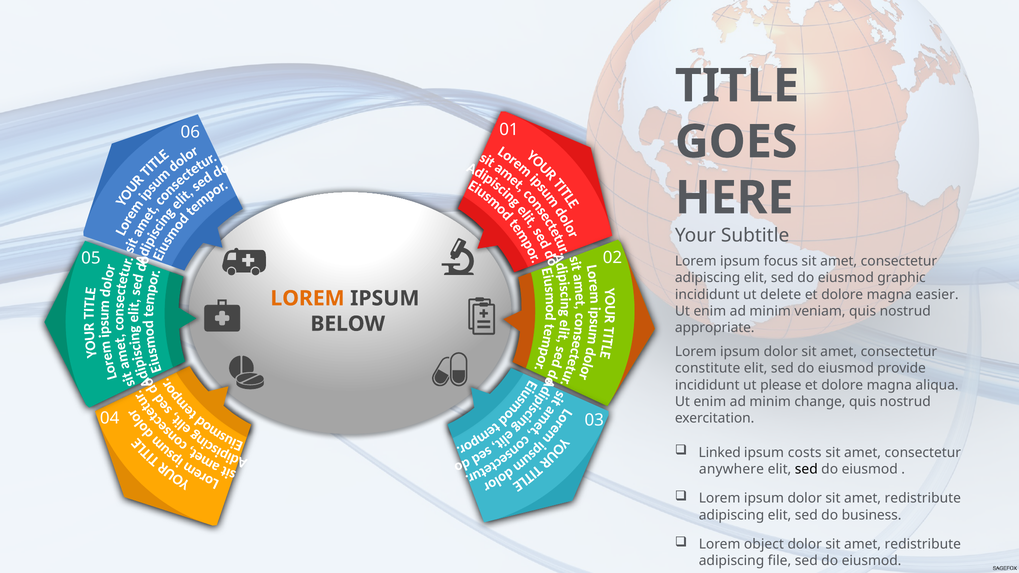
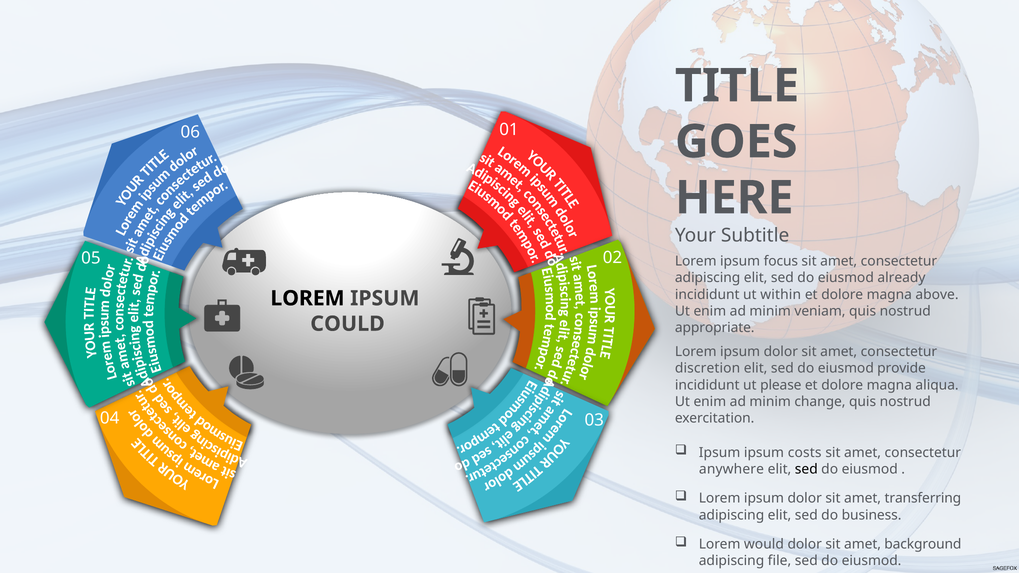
graphic: graphic -> already (901, 278)
delete: delete -> within (781, 295)
easier: easier -> above (937, 295)
LOREM colour: orange -> black (308, 298)
BELOW: BELOW -> COULD (348, 324)
constitute: constitute -> discretion (708, 369)
Linked: Linked -> Ipsum (720, 453)
redistribute: redistribute -> transferring (923, 499)
object: object -> would (764, 544)
redistribute: redistribute -> background (923, 544)
